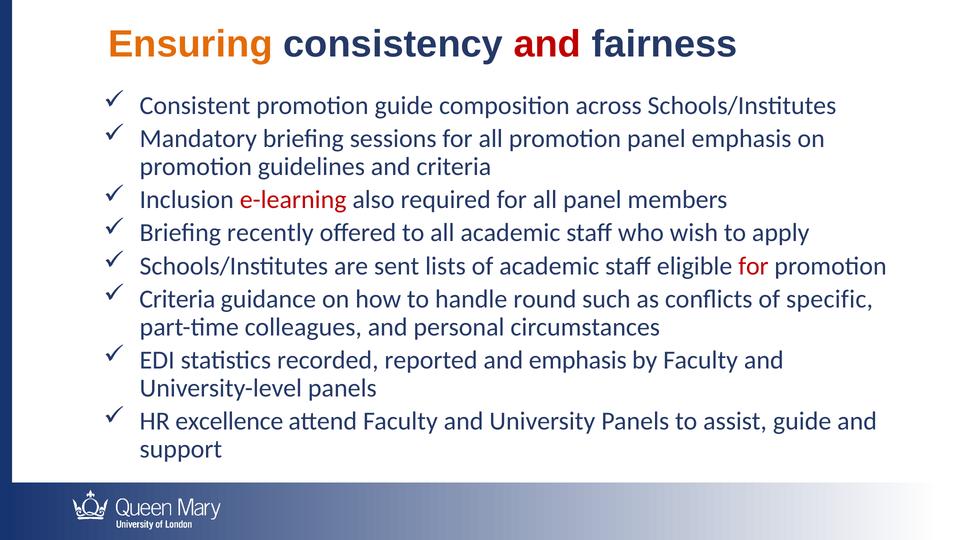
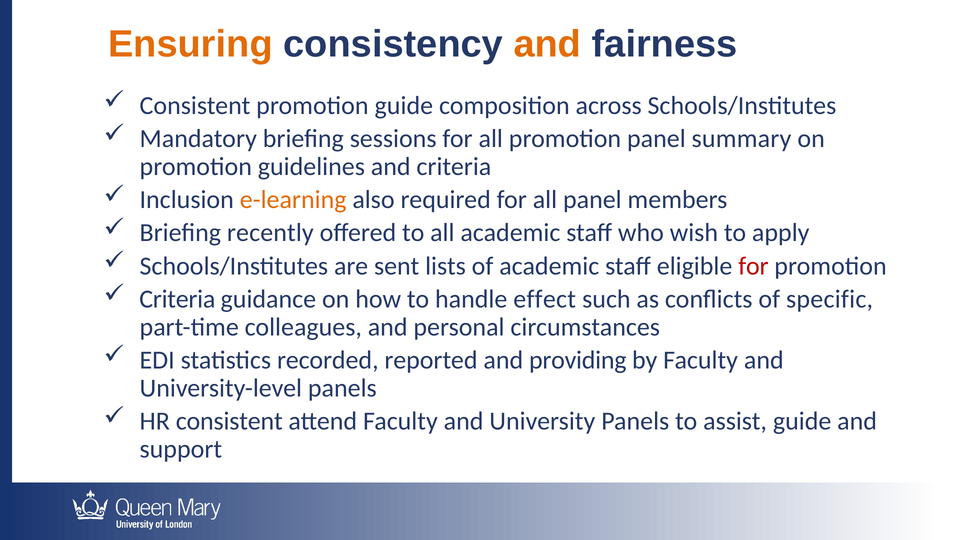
and colour: red -> orange (547, 44)
panel emphasis: emphasis -> summary (741, 139)
e-learning colour: red -> orange (293, 200)
round: round -> effect (545, 299)
and emphasis: emphasis -> providing (578, 360)
HR excellence: excellence -> consistent (229, 421)
